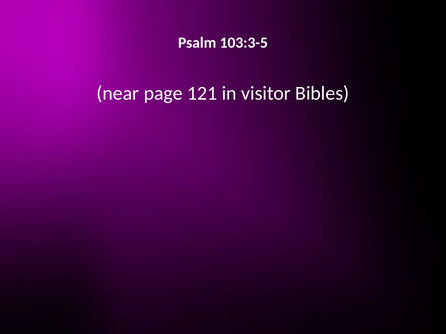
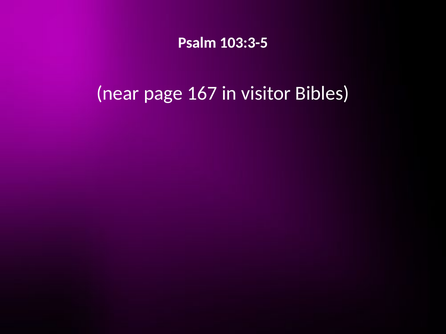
121: 121 -> 167 (202, 94)
